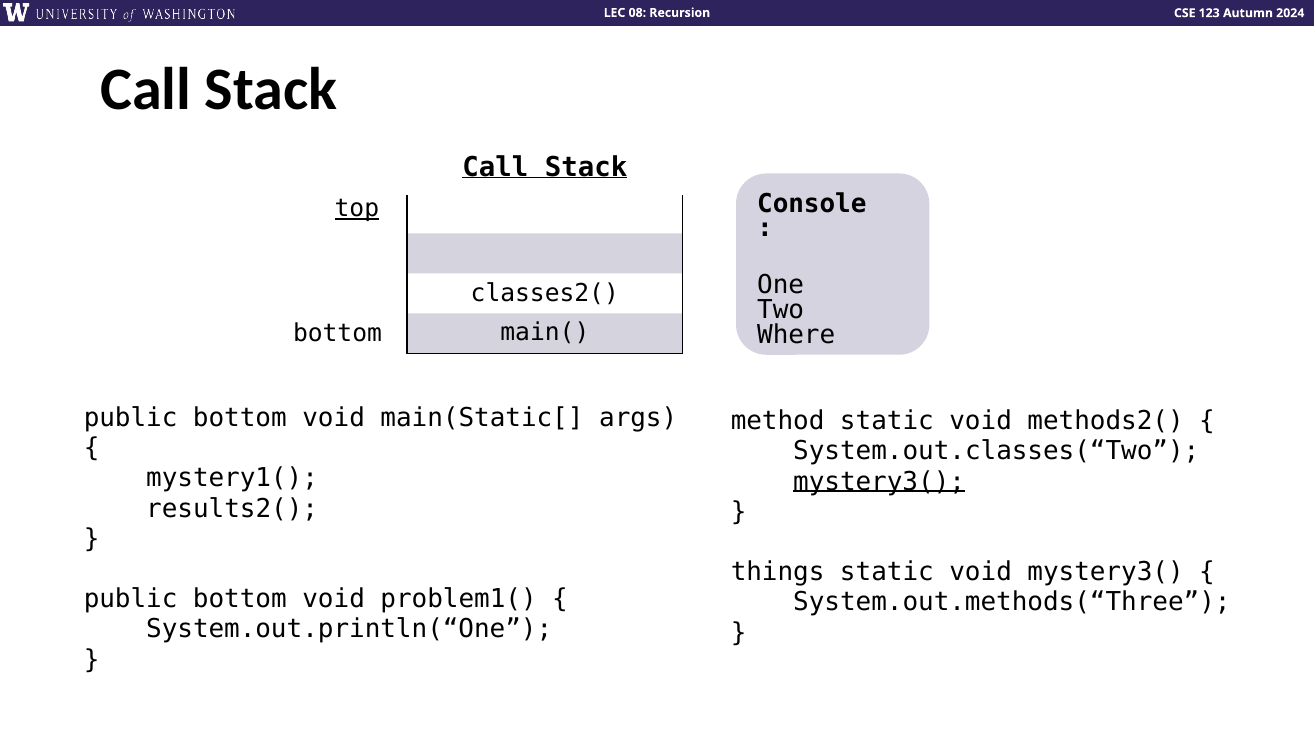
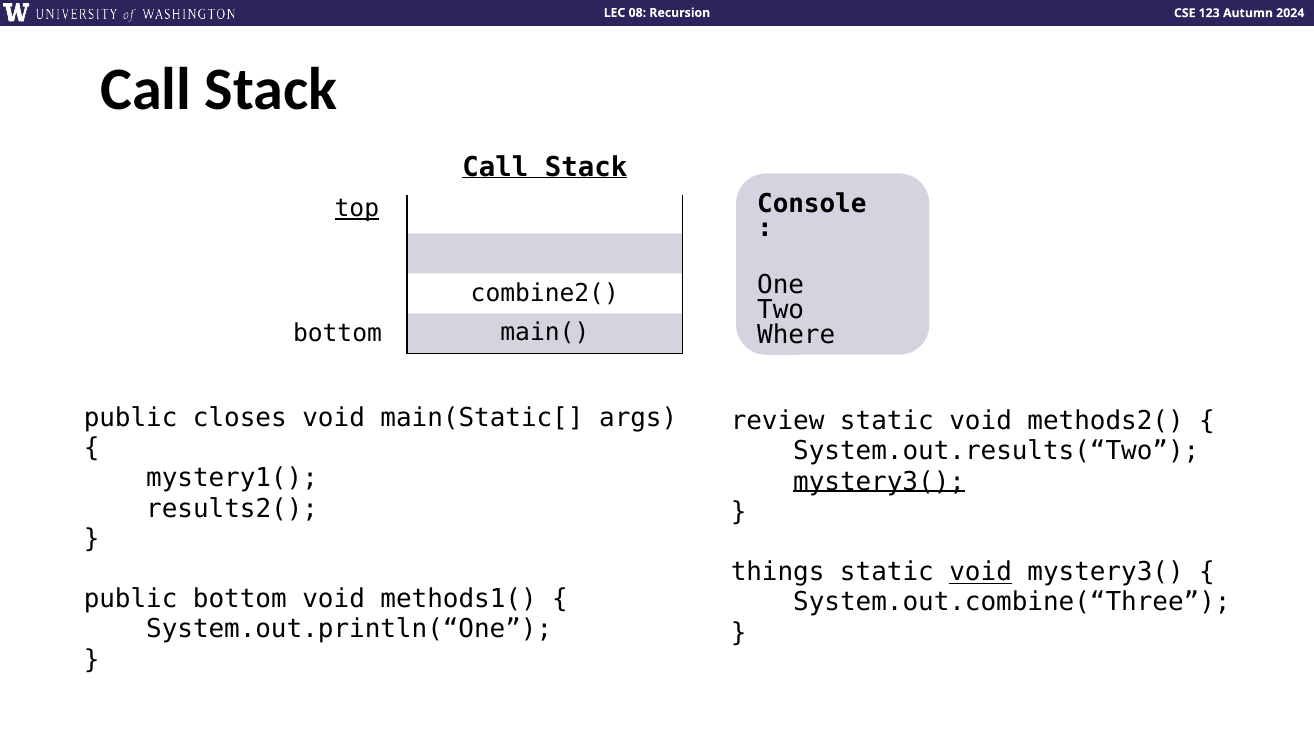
classes2(: classes2( -> combine2( (545, 293)
bottom: bottom -> closes (240, 418)
method: method -> review (778, 421)
System.out.classes(“Two: System.out.classes(“Two -> System.out.results(“Two (996, 451)
void underline: none -> present (981, 572)
problem1(: problem1( -> methods1( (459, 599)
System.out.methods(“Three: System.out.methods(“Three -> System.out.combine(“Three (1012, 602)
